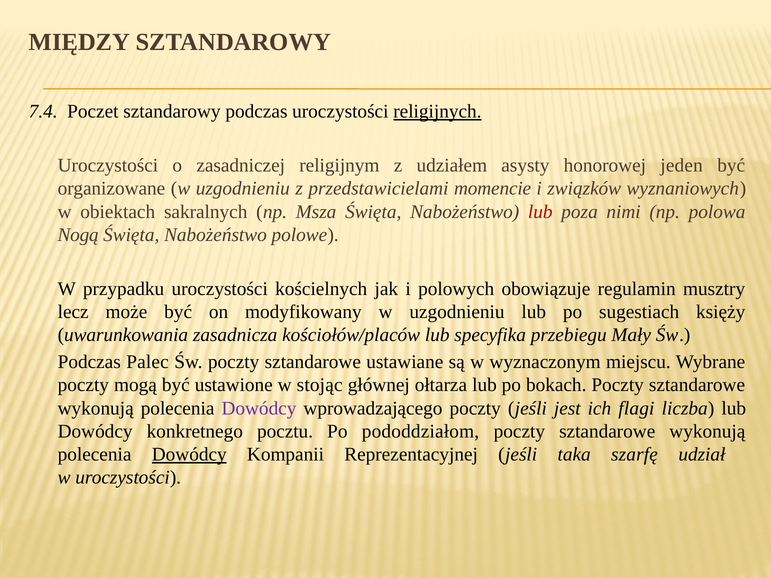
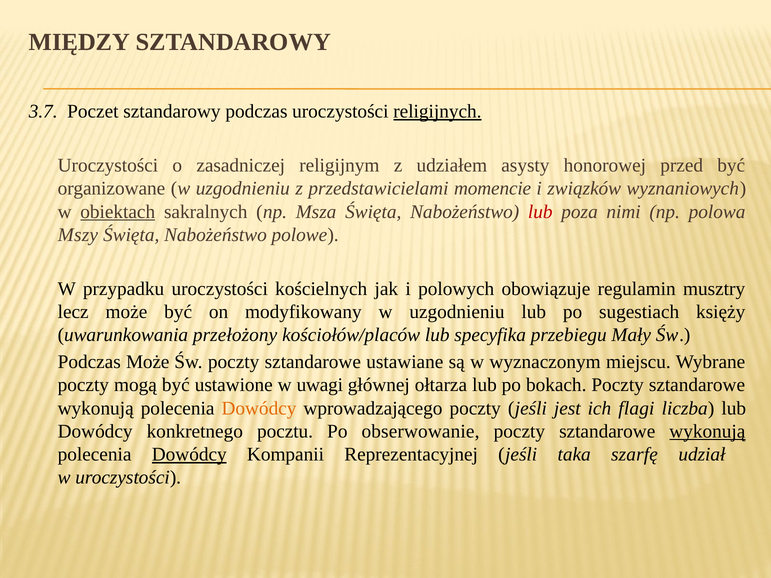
7.4: 7.4 -> 3.7 (43, 112)
jeden: jeden -> przed (682, 166)
obiektach underline: none -> present (118, 212)
Nogą: Nogą -> Mszy (78, 235)
zasadnicza: zasadnicza -> przełożony (235, 335)
Podczas Palec: Palec -> Może (148, 362)
stojąc: stojąc -> uwagi (320, 385)
Dowódcy colour: purple -> orange (259, 408)
pododdziałom: pododdziałom -> obserwowanie (421, 432)
wykonują underline: none -> present (707, 432)
